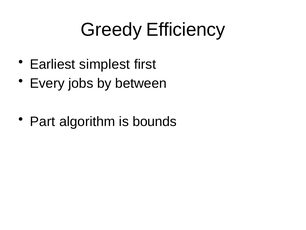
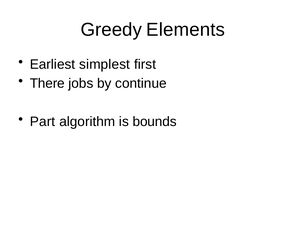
Efficiency: Efficiency -> Elements (186, 30)
Every: Every -> There (47, 83)
between: between -> continue (141, 83)
